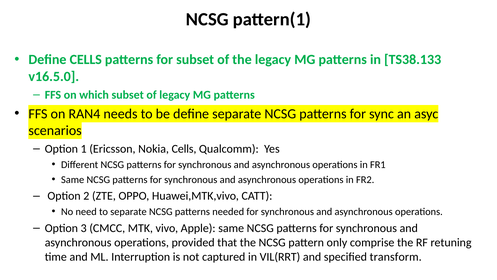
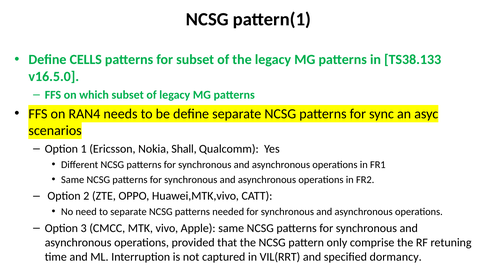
Nokia Cells: Cells -> Shall (184, 149)
transform: transform -> dormancy (396, 256)
